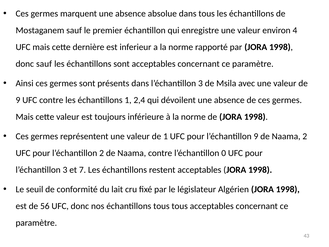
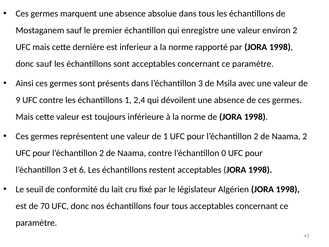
environ 4: 4 -> 2 (295, 30)
9: 9 -> 2 (256, 136)
7: 7 -> 6 (82, 170)
56: 56 -> 70 (45, 206)
échantillons tous: tous -> four (161, 206)
